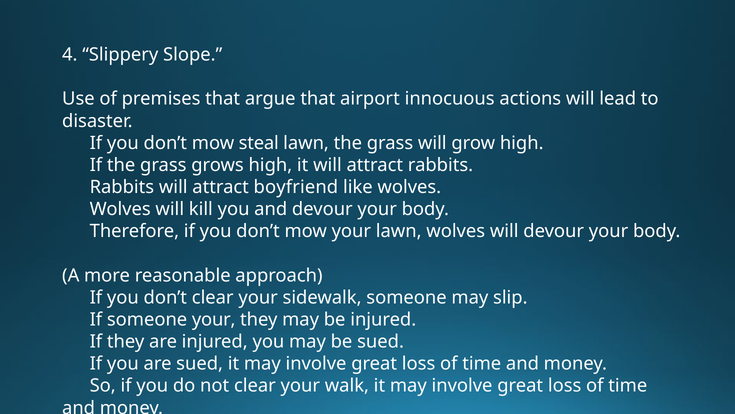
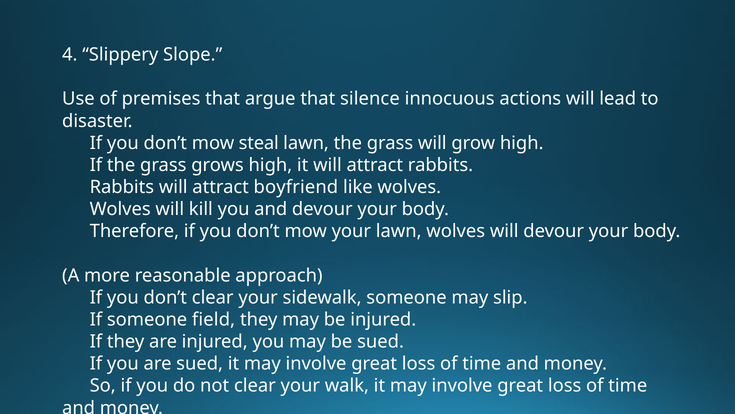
airport: airport -> silence (370, 99)
someone your: your -> field (214, 319)
